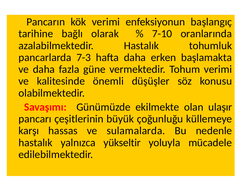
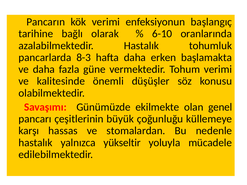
7-10: 7-10 -> 6-10 (162, 34)
7-3: 7-3 -> 8-3 (84, 58)
ulaşır: ulaşır -> genel (220, 107)
sulamalarda: sulamalarda -> stomalardan (136, 131)
